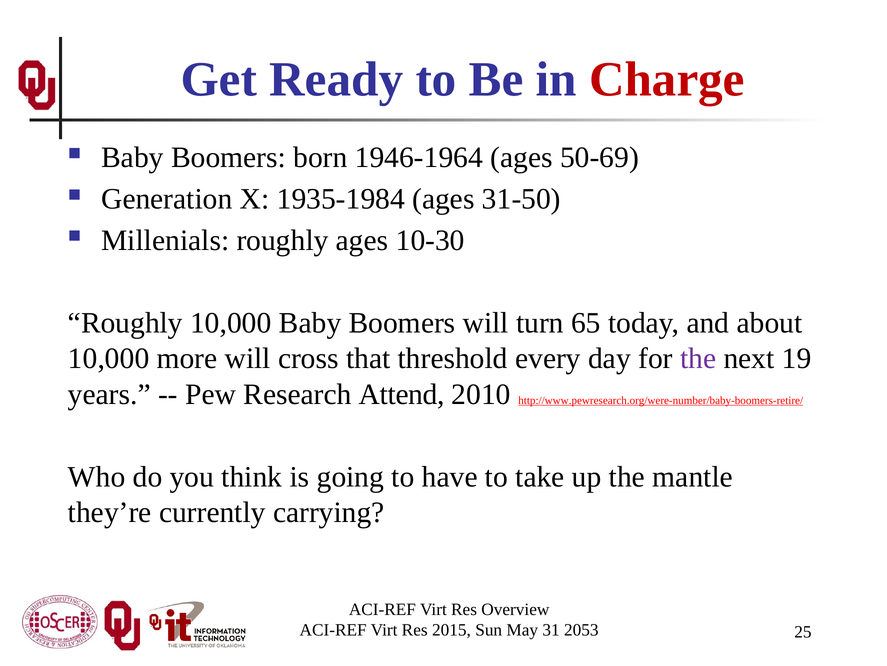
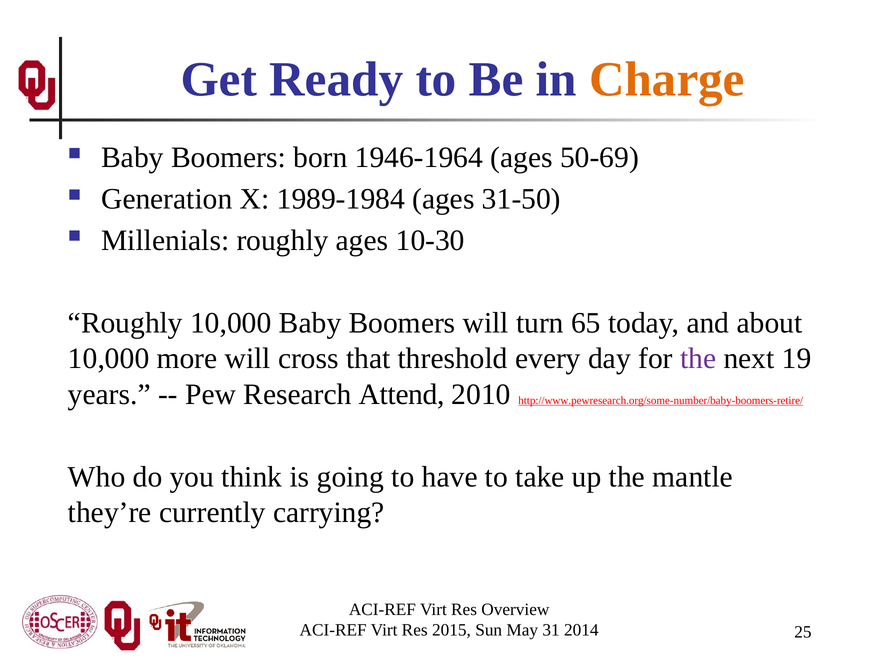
Charge colour: red -> orange (667, 80)
1935-1984: 1935-1984 -> 1989-1984 (341, 199)
http://www.pewresearch.org/were-number/baby-boomers-retire/: http://www.pewresearch.org/were-number/baby-boomers-retire/ -> http://www.pewresearch.org/some-number/baby-boomers-retire/ (661, 400)
2053: 2053 -> 2014 (581, 629)
